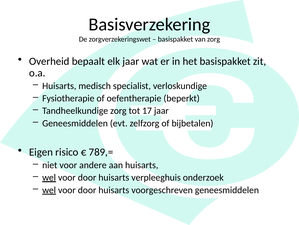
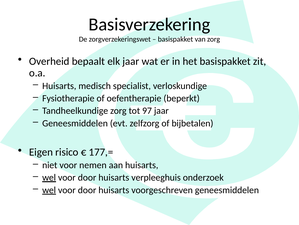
17: 17 -> 97 (147, 110)
789,=: 789,= -> 177,= (101, 152)
andere: andere -> nemen (93, 165)
